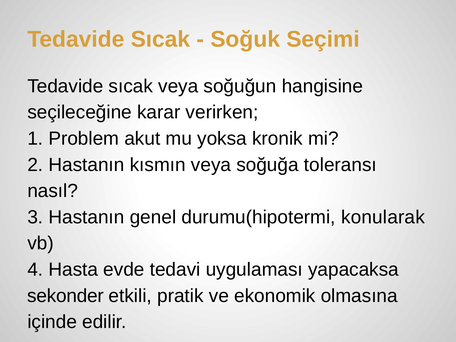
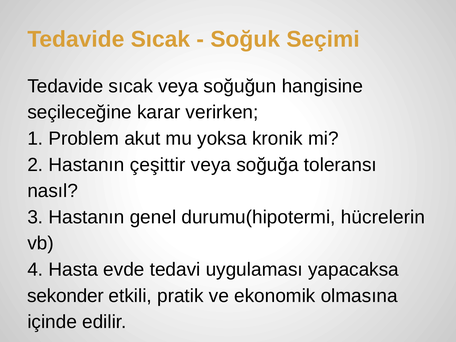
kısmın: kısmın -> çeşittir (158, 165)
konularak: konularak -> hücrelerin (383, 217)
